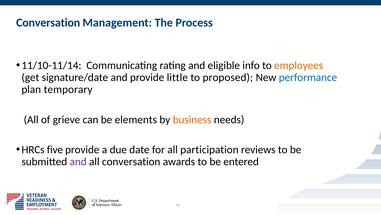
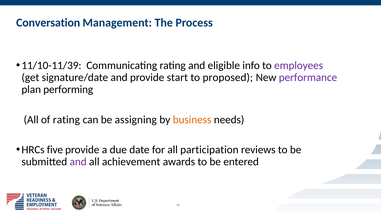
11/10-11/14: 11/10-11/14 -> 11/10-11/39 (51, 65)
employees colour: orange -> purple (299, 65)
little: little -> start (177, 77)
performance colour: blue -> purple (308, 77)
temporary: temporary -> performing (68, 89)
of grieve: grieve -> rating (66, 119)
elements: elements -> assigning (136, 119)
all conversation: conversation -> achievement (131, 161)
